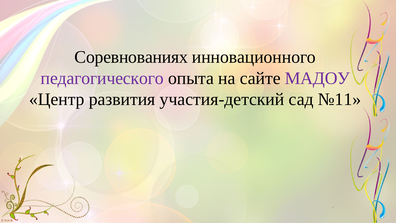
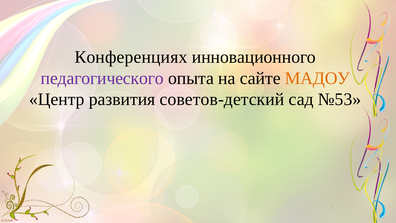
Соревнованиях: Соревнованиях -> Конференциях (131, 57)
МАДОУ colour: purple -> orange (317, 78)
участия-детский: участия-детский -> советов-детский (222, 99)
№11: №11 -> №53 (340, 99)
